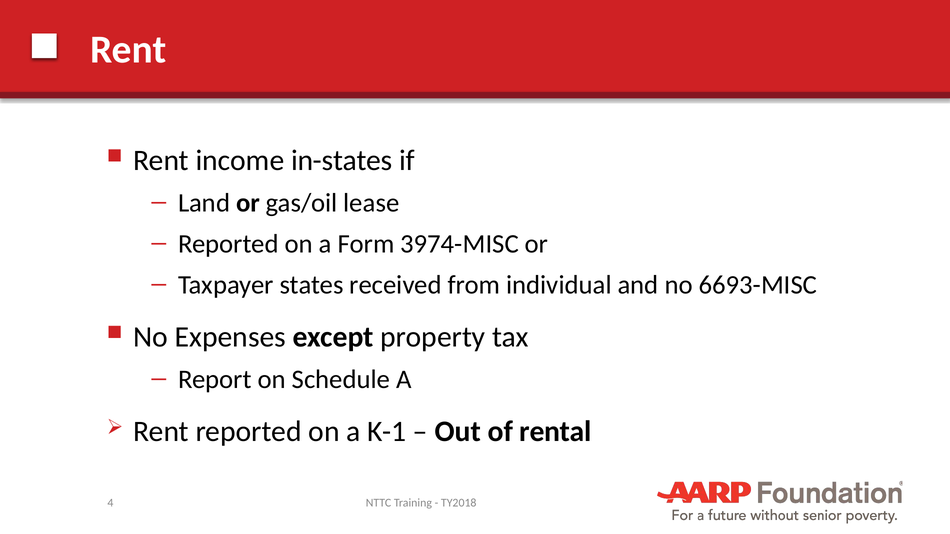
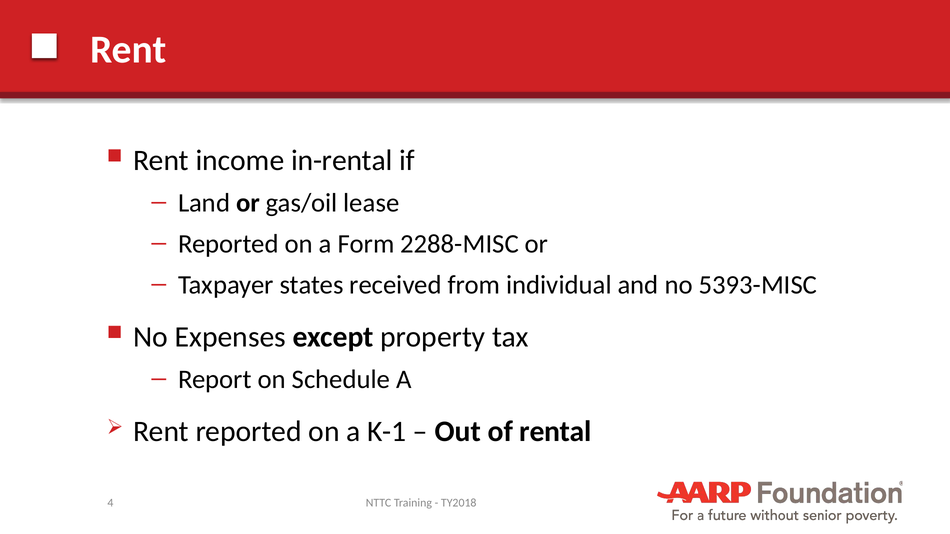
in-states: in-states -> in-rental (342, 161)
3974-MISC: 3974-MISC -> 2288-MISC (460, 244)
6693-MISC: 6693-MISC -> 5393-MISC (758, 285)
